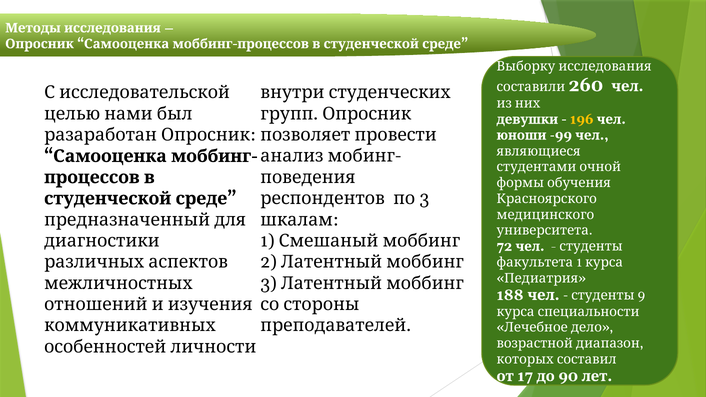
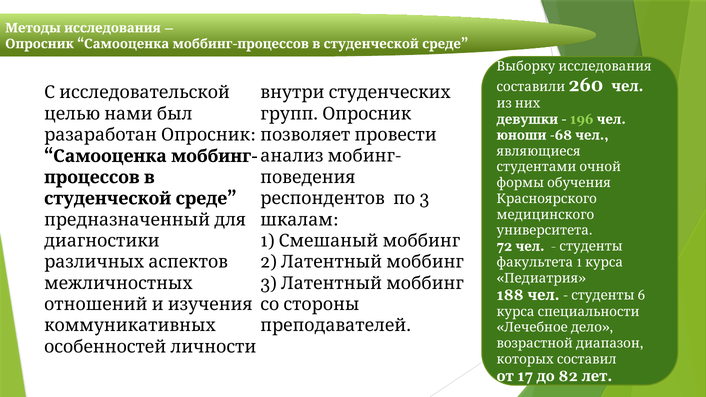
196 colour: yellow -> light green (582, 119)
-99: -99 -> -68 (561, 135)
9: 9 -> 6 (641, 296)
90: 90 -> 82 (568, 376)
